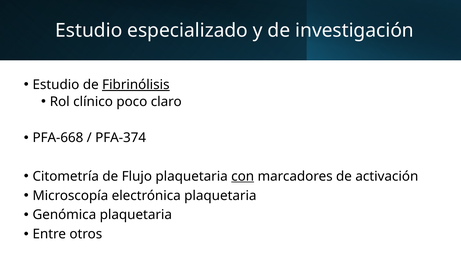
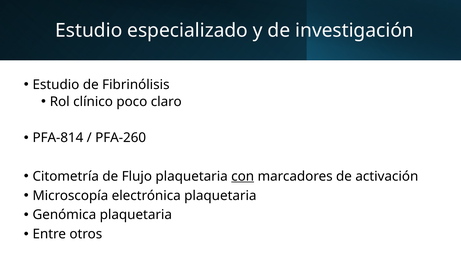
Fibrinólisis underline: present -> none (136, 85)
PFA-668: PFA-668 -> PFA-814 (58, 138)
PFA-374: PFA-374 -> PFA-260 (121, 138)
